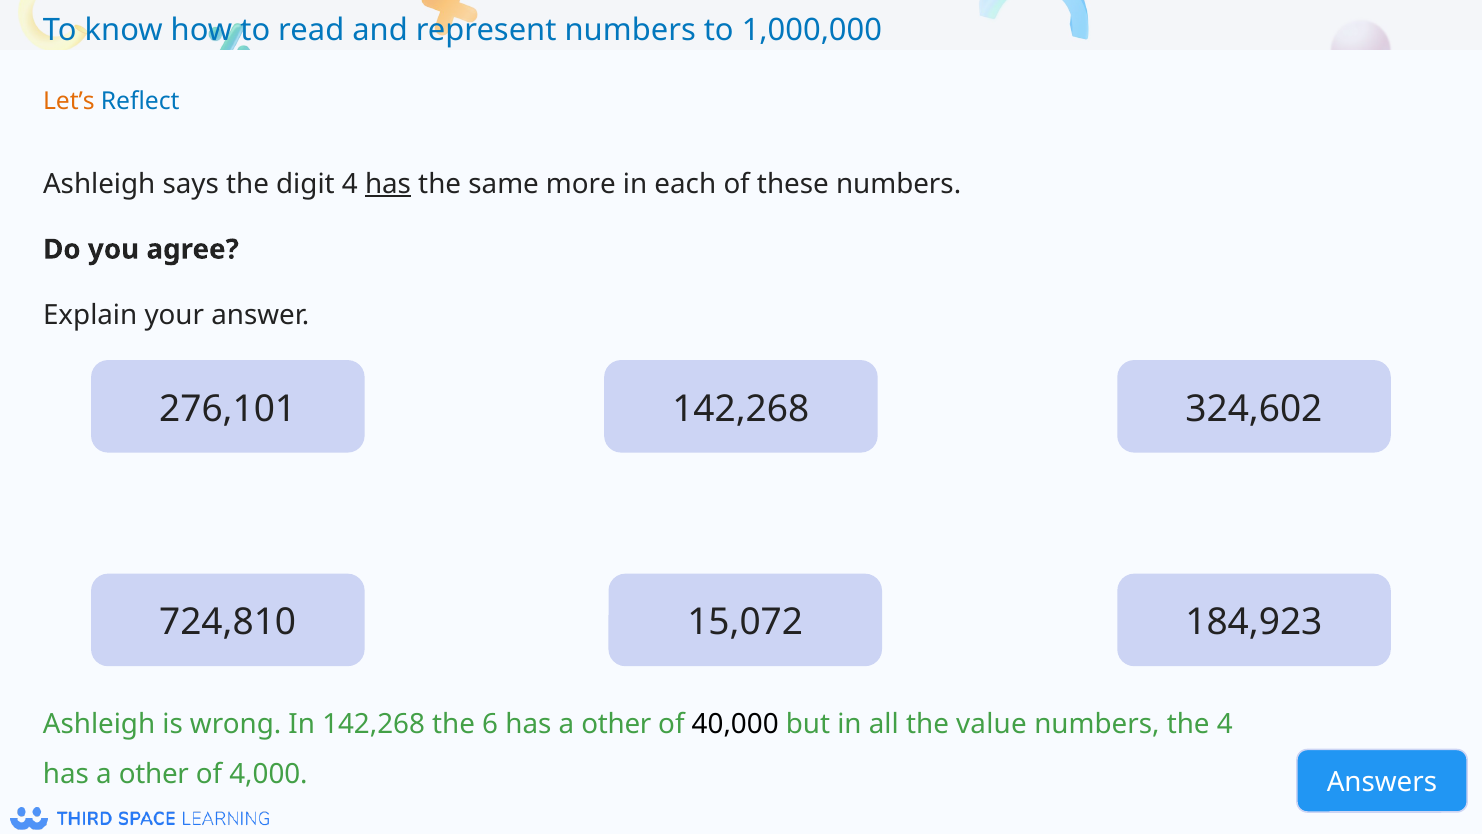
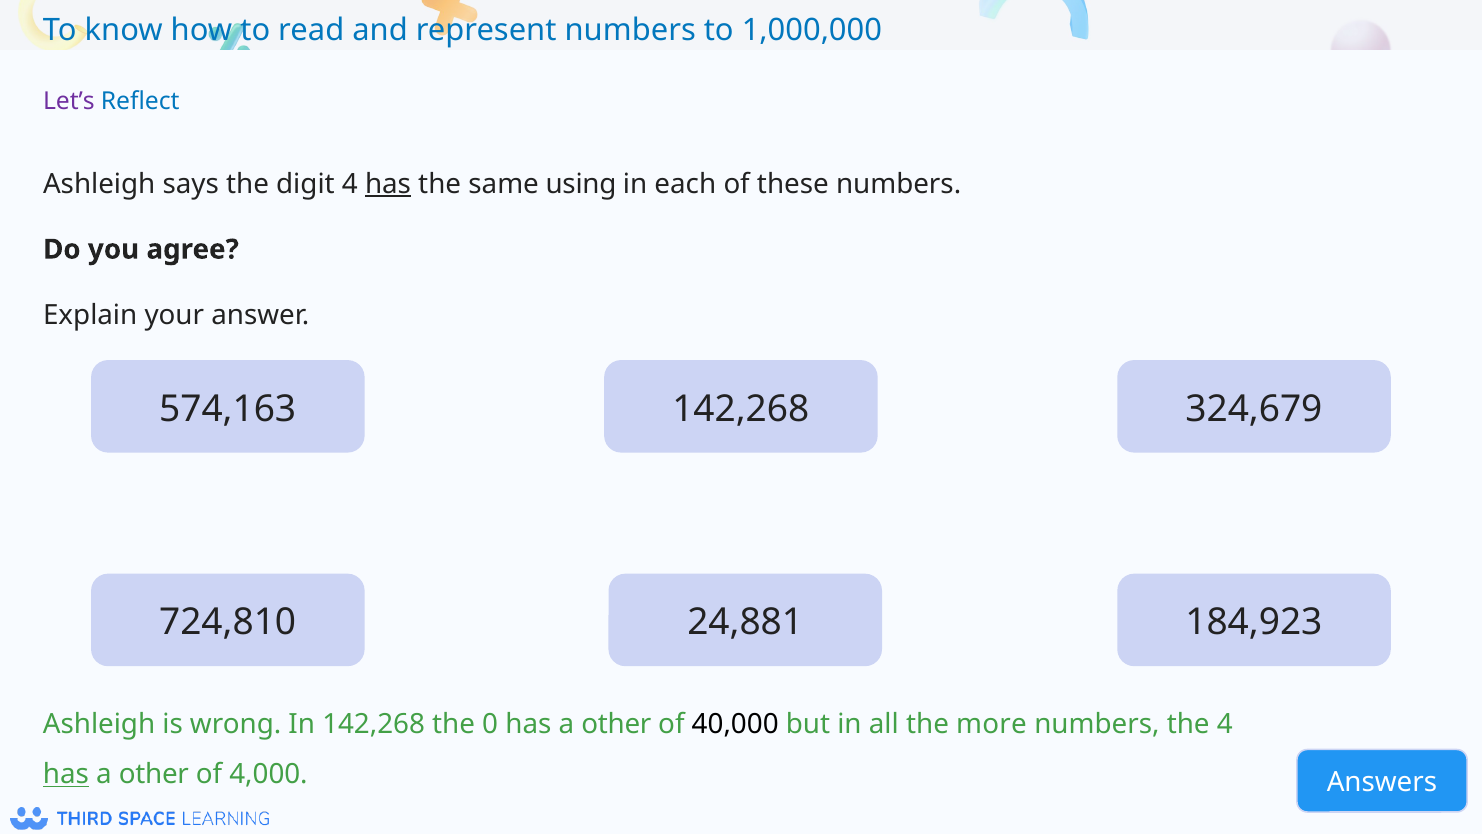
Let’s colour: orange -> purple (69, 101)
more: more -> using (581, 184)
276,101: 276,101 -> 574,163 (228, 409)
324,602: 324,602 -> 324,679 (1254, 409)
15,072: 15,072 -> 24,881 (745, 622)
6: 6 -> 0 (490, 724)
value: value -> more (991, 724)
has underline: none -> present (66, 774)
